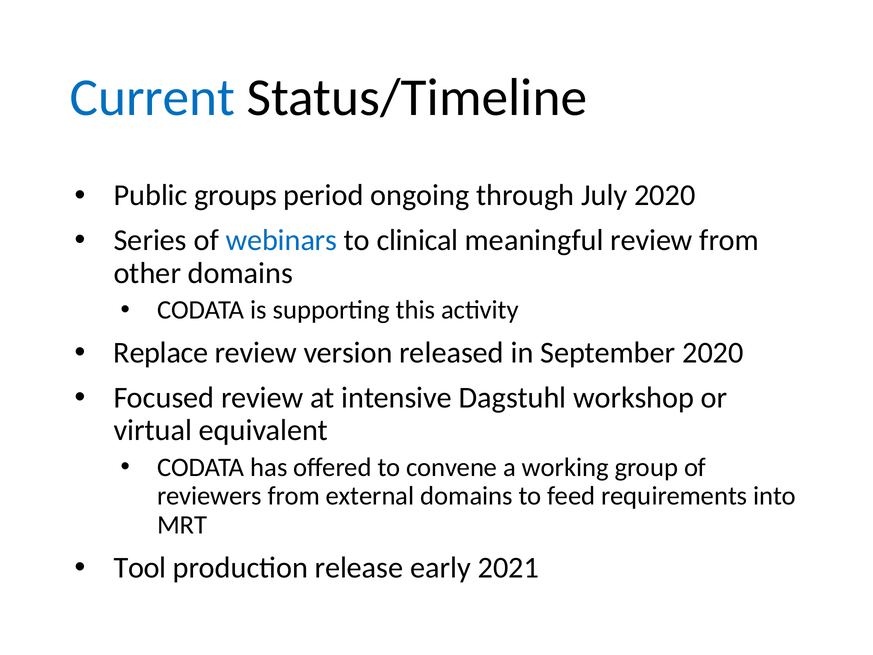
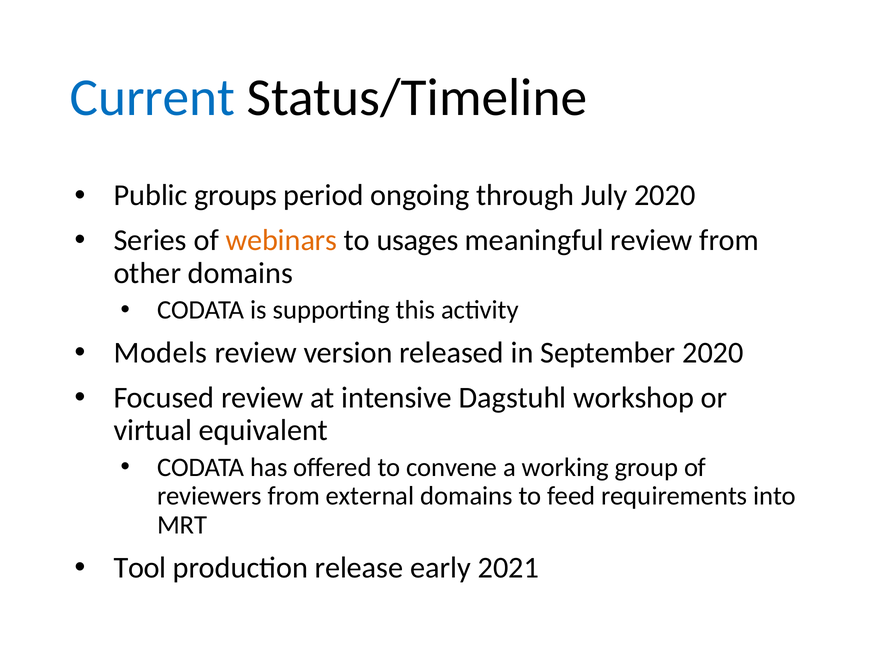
webinars colour: blue -> orange (281, 240)
clinical: clinical -> usages (417, 240)
Replace: Replace -> Models (161, 353)
